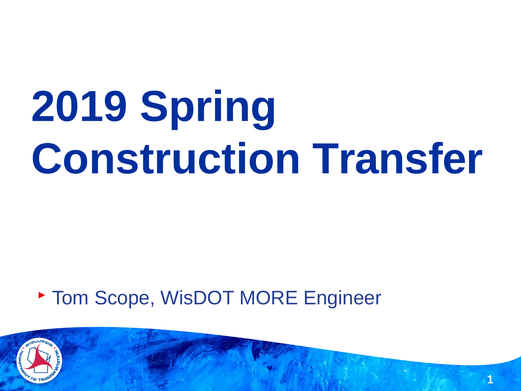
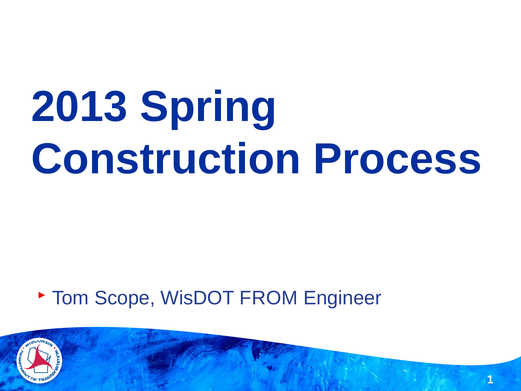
2019: 2019 -> 2013 (79, 107)
Transfer: Transfer -> Process (397, 159)
MORE: MORE -> FROM (269, 298)
